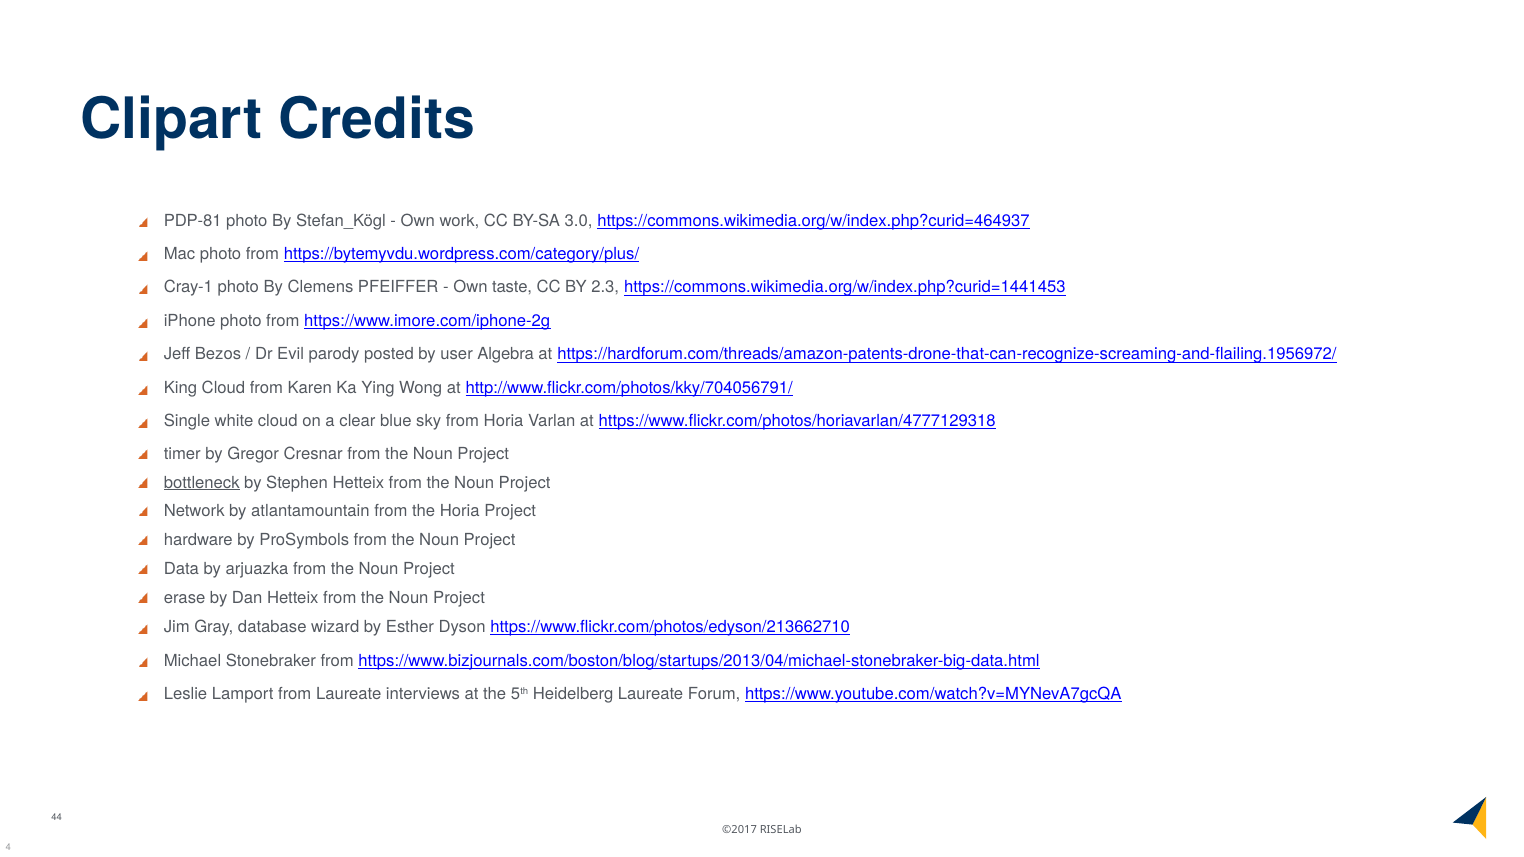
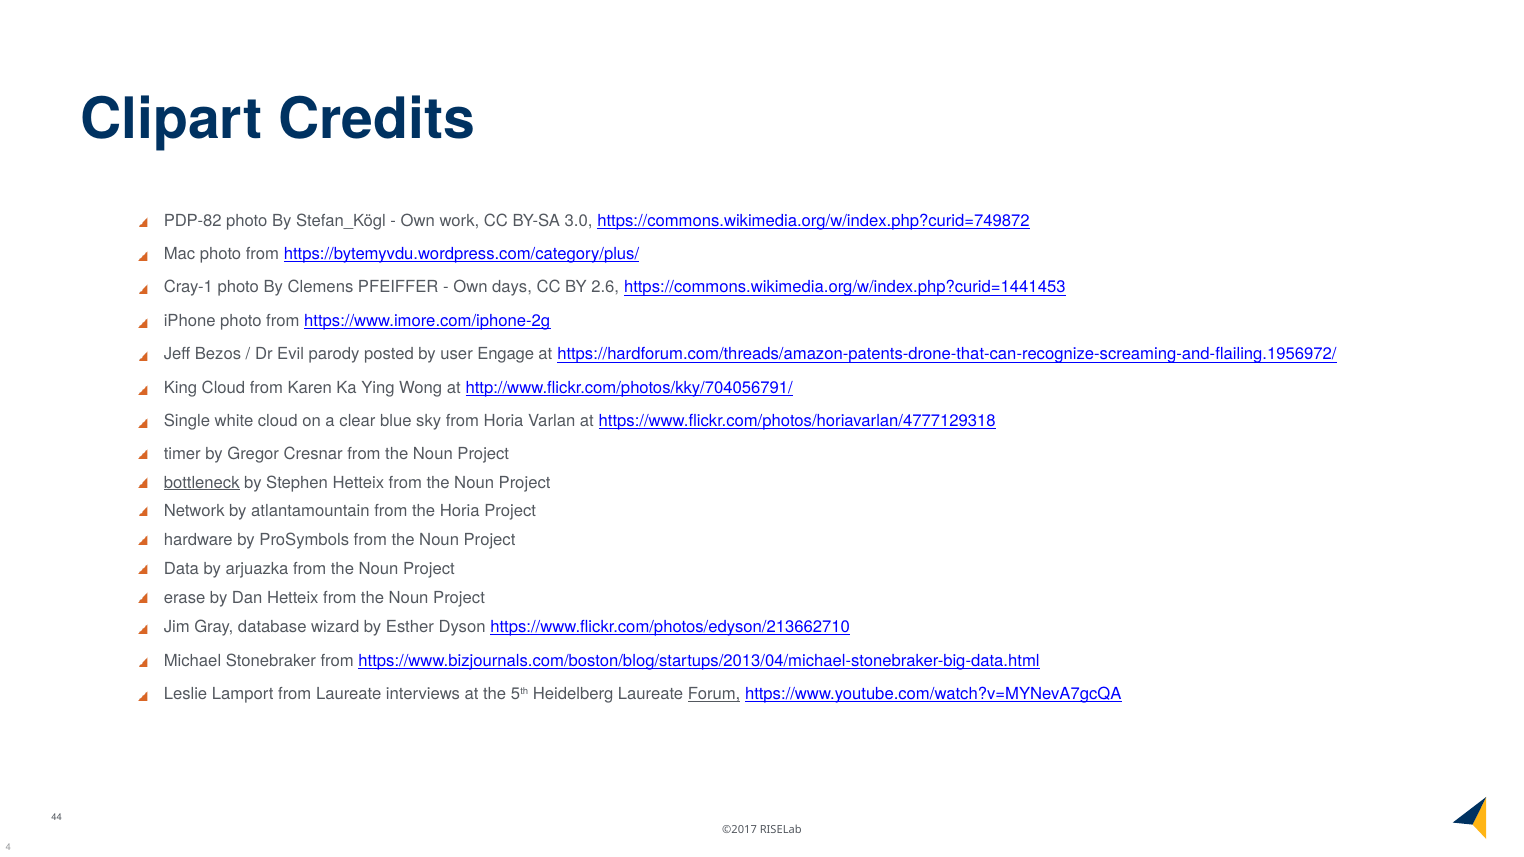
PDP-81: PDP-81 -> PDP-82 (193, 221)
https://commons.wikimedia.org/w/index.php?curid=464937: https://commons.wikimedia.org/w/index.php?curid=464937 -> https://commons.wikimedia.org/w/index.php?curid=749872 (814, 221)
taste: taste -> days (512, 288)
2.3: 2.3 -> 2.6 (605, 288)
Algebra: Algebra -> Engage (506, 354)
Forum underline: none -> present (714, 694)
